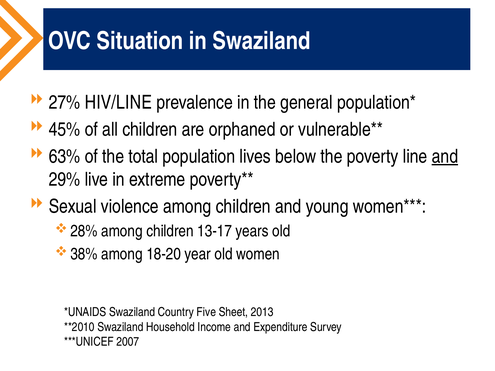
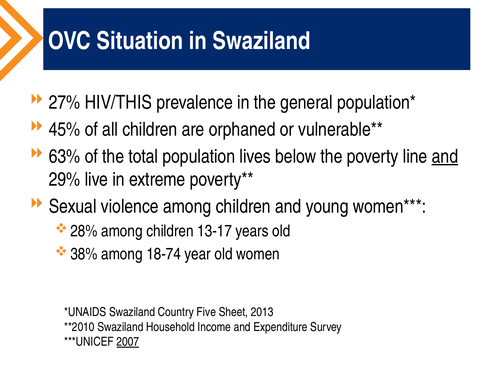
HIV/LINE: HIV/LINE -> HIV/THIS (118, 103)
18-20: 18-20 -> 18-74 (164, 254)
2007 underline: none -> present (128, 342)
